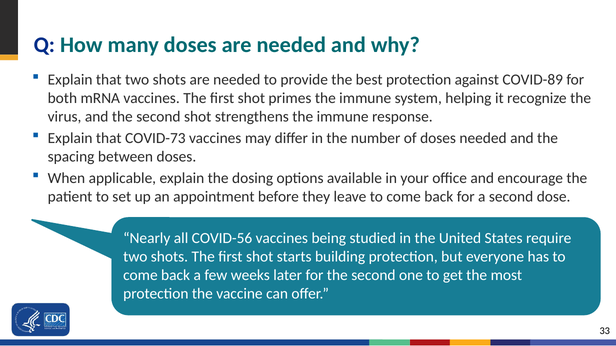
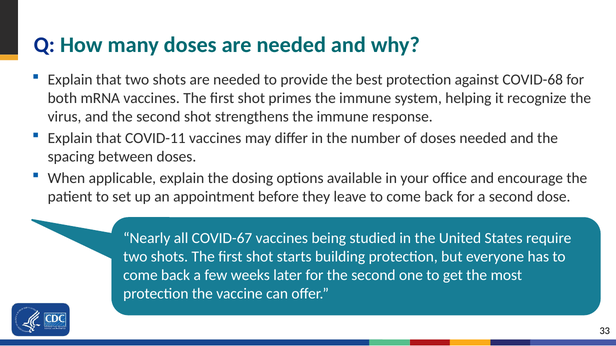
COVID-89: COVID-89 -> COVID-68 (533, 80)
COVID-73: COVID-73 -> COVID-11 (155, 139)
COVID-56: COVID-56 -> COVID-67 (222, 239)
